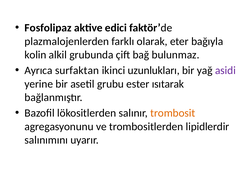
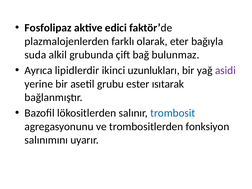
kolin: kolin -> suda (35, 55)
surfaktan: surfaktan -> lipidlerdir (77, 70)
trombosit colour: orange -> blue (173, 113)
lipidlerdir: lipidlerdir -> fonksiyon (208, 127)
